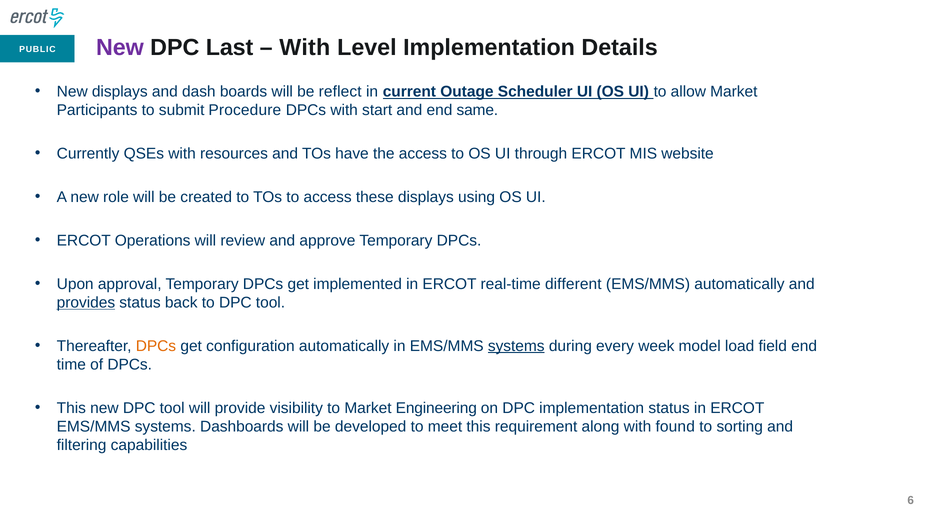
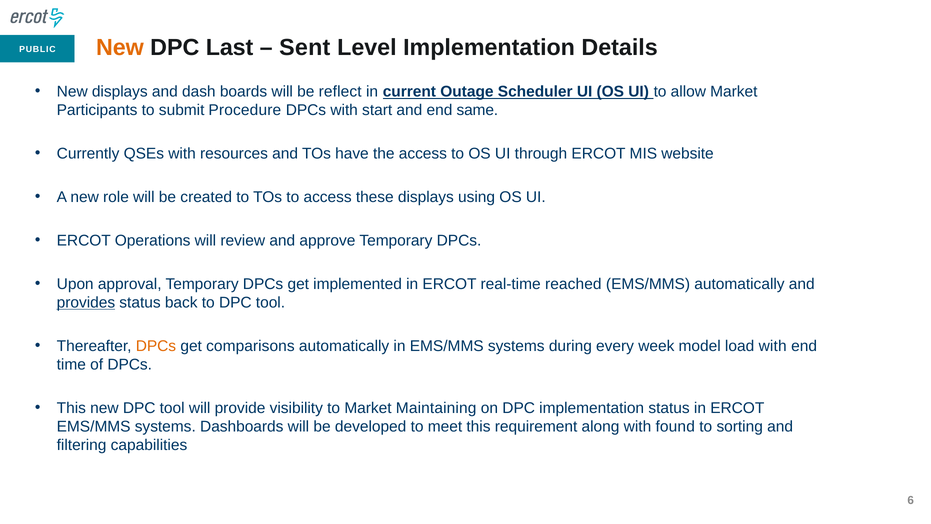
New colour: purple -> orange (120, 47)
With: With -> Sent (305, 47)
different: different -> reached (573, 284)
configuration: configuration -> comparisons (250, 346)
systems underline: present -> none (516, 346)
load field: field -> with (773, 346)
Engineering: Engineering -> Maintaining (436, 408)
